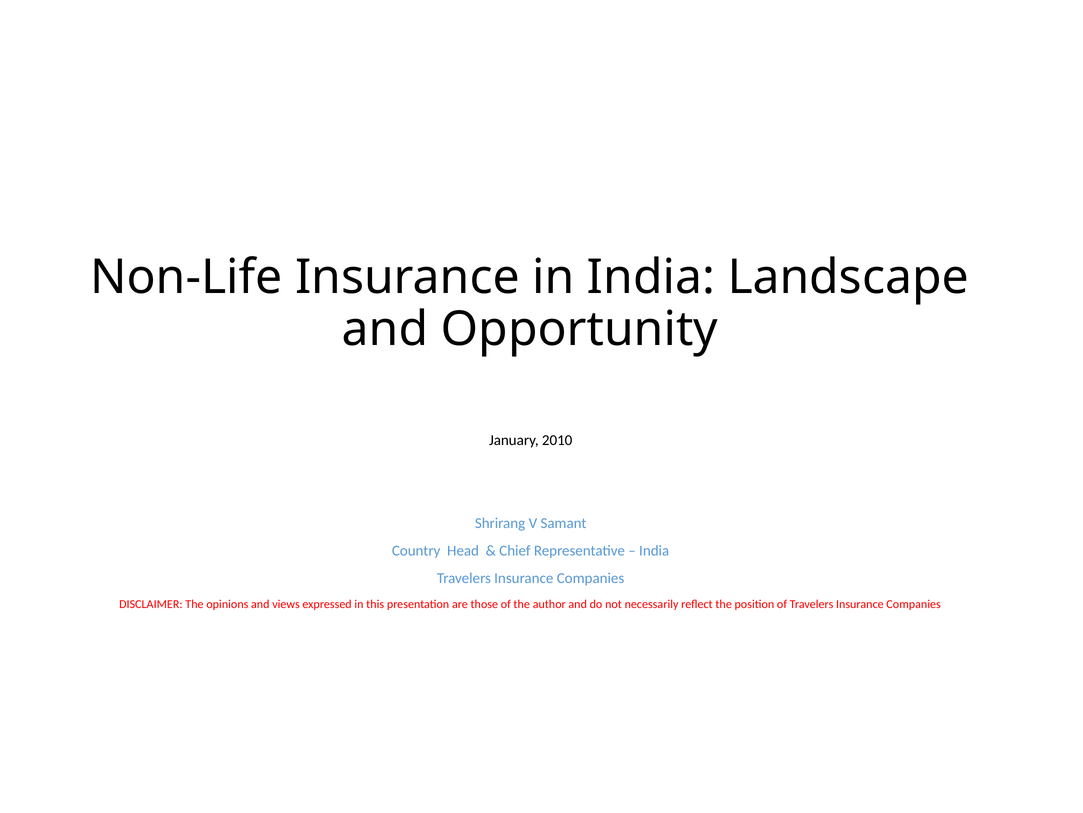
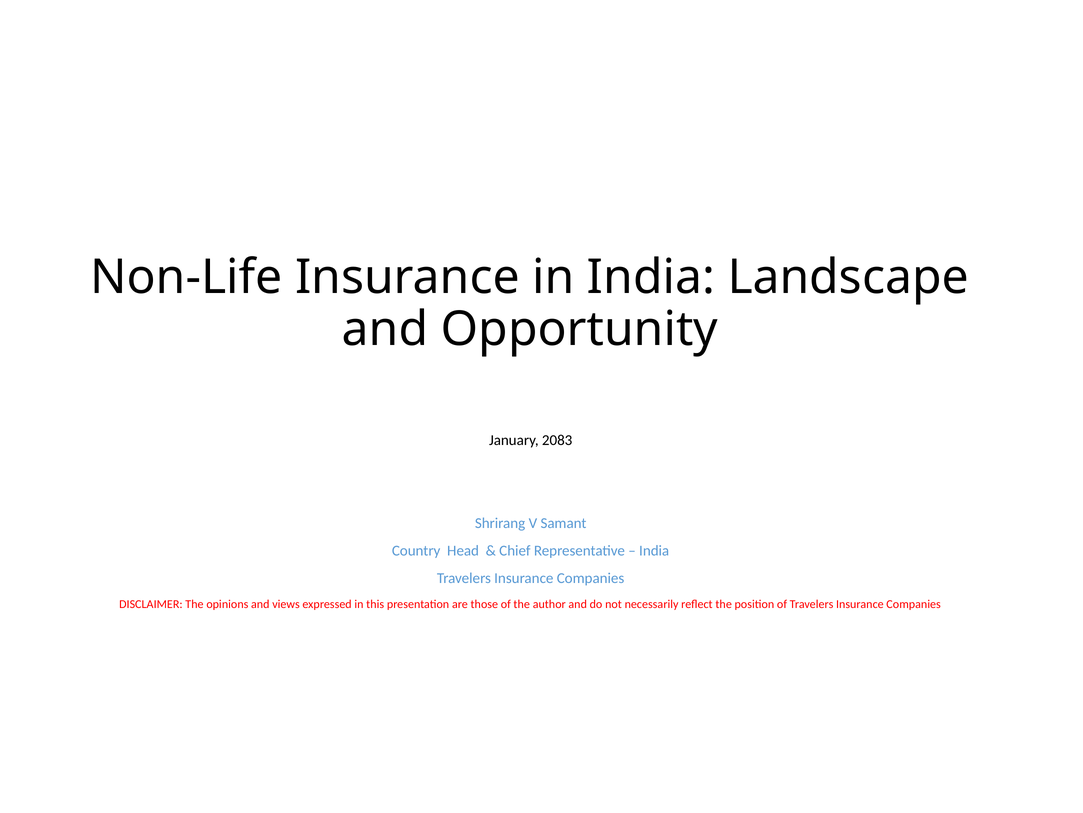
2010: 2010 -> 2083 (557, 440)
